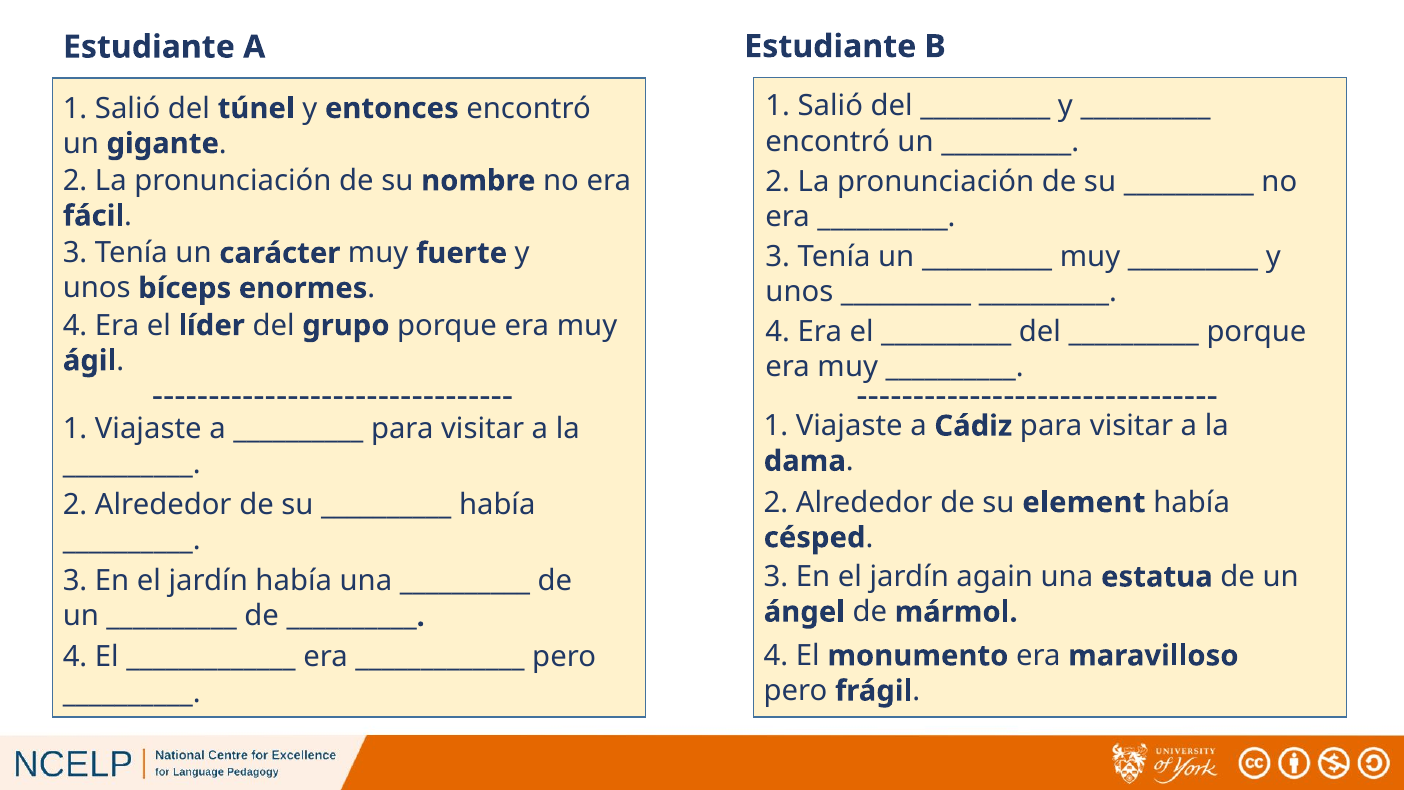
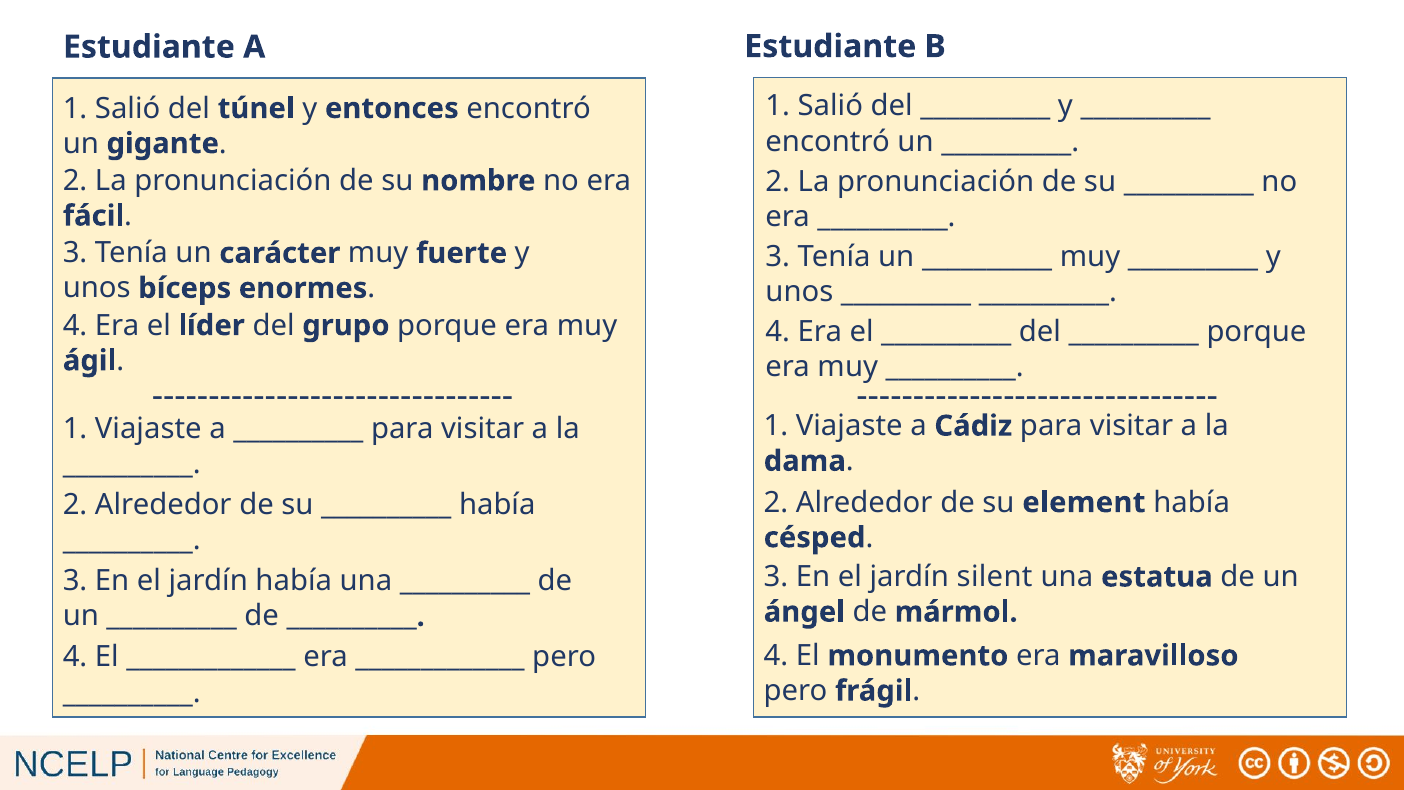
again: again -> silent (995, 577)
